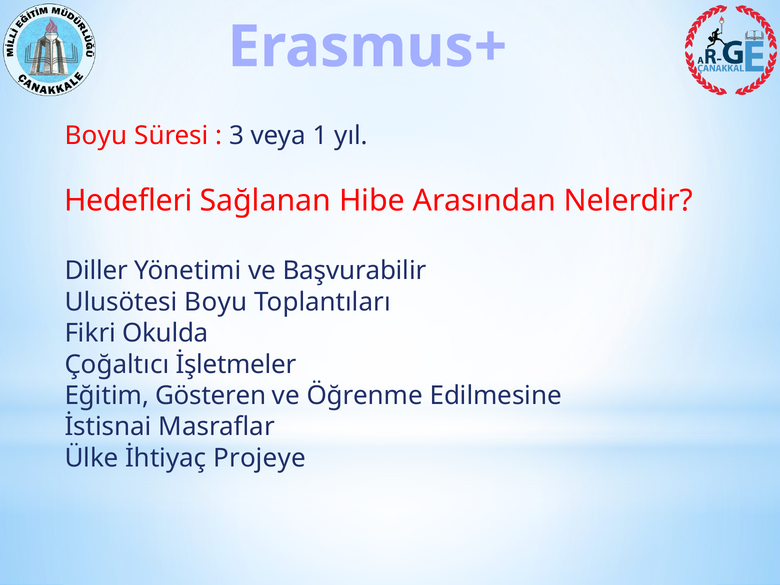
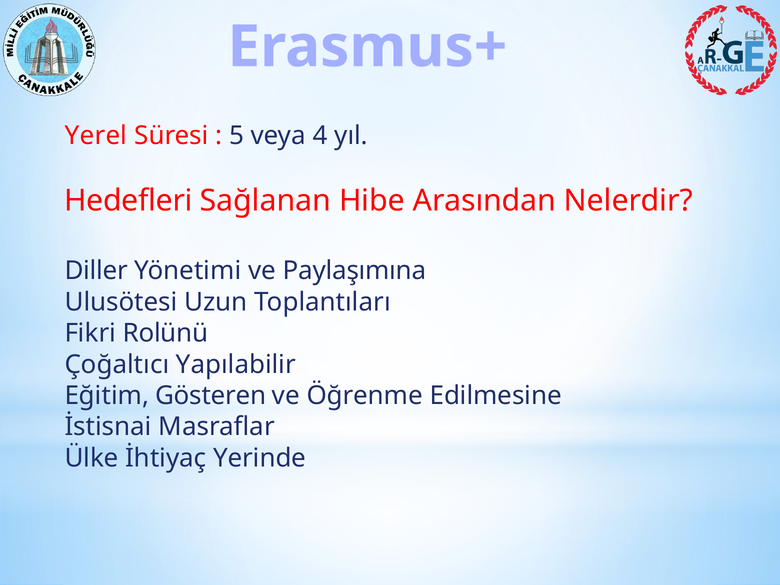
Boyu: Boyu -> Yerel (96, 136)
3: 3 -> 5 (237, 136)
1: 1 -> 4 (320, 136)
Başvurabilir: Başvurabilir -> Paylaşımına (355, 271)
Ulusötesi Boyu: Boyu -> Uzun (216, 302)
Okulda: Okulda -> Rolünü (165, 333)
İşletmeler: İşletmeler -> Yapılabilir (236, 364)
Projeye: Projeye -> Yerinde (260, 458)
